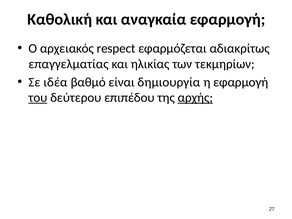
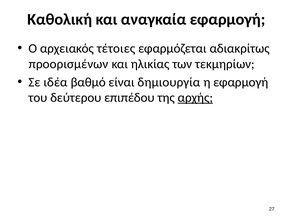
respect: respect -> τέτοιες (116, 48)
επαγγελματίας: επαγγελματίας -> προορισμένων (69, 64)
του underline: present -> none (38, 98)
